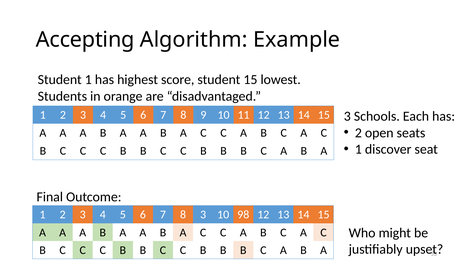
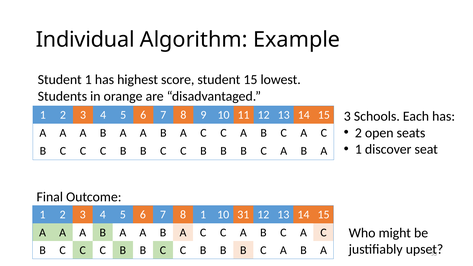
Accepting: Accepting -> Individual (85, 40)
8 3: 3 -> 1 (203, 215)
98: 98 -> 31 (243, 215)
